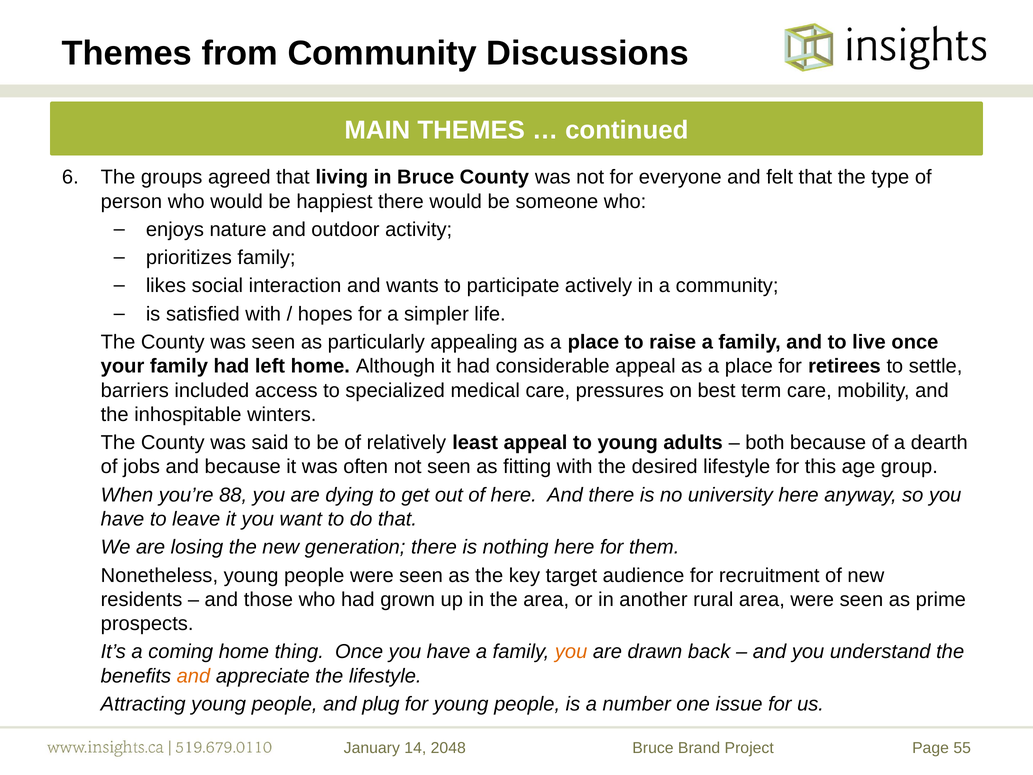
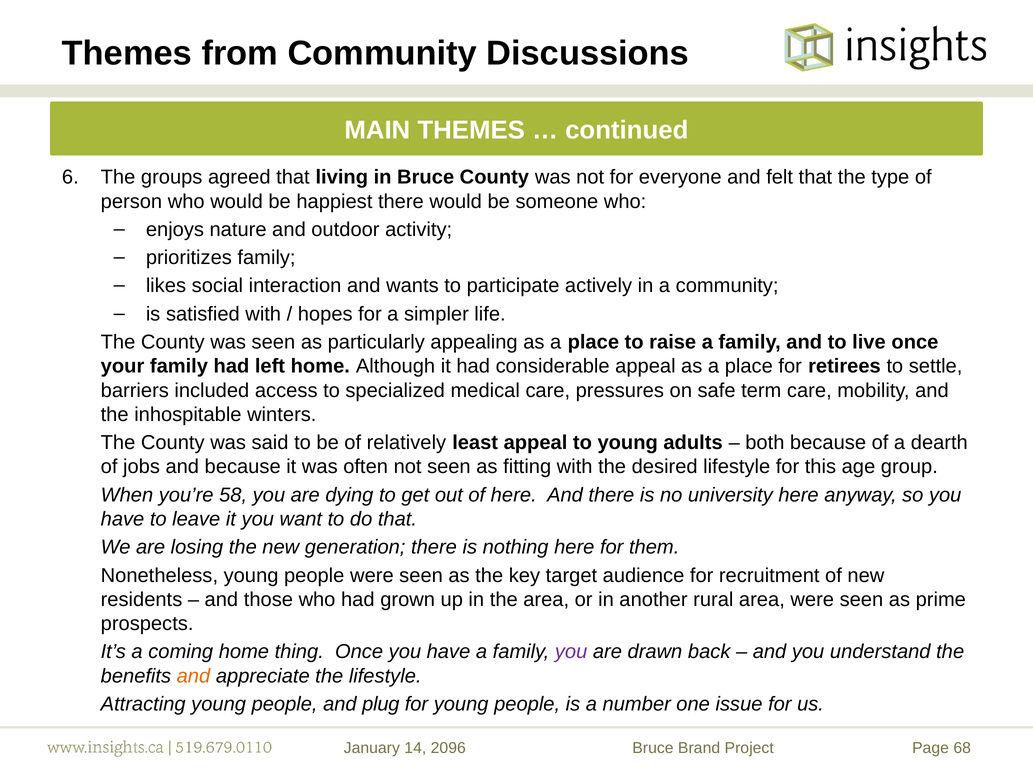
best: best -> safe (717, 390)
88: 88 -> 58 (233, 495)
you colour: orange -> purple (571, 652)
2048: 2048 -> 2096 (448, 748)
55: 55 -> 68 (962, 748)
